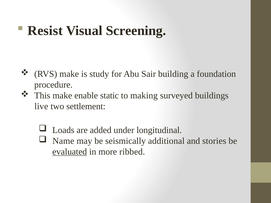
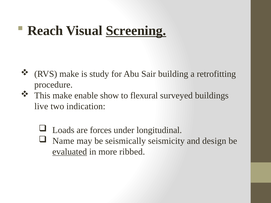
Resist: Resist -> Reach (45, 31)
Screening underline: none -> present (136, 31)
foundation: foundation -> retrofitting (216, 74)
static: static -> show (110, 96)
making: making -> flexural (144, 96)
settlement: settlement -> indication (86, 107)
added: added -> forces (101, 130)
additional: additional -> seismicity (166, 141)
stories: stories -> design (214, 141)
